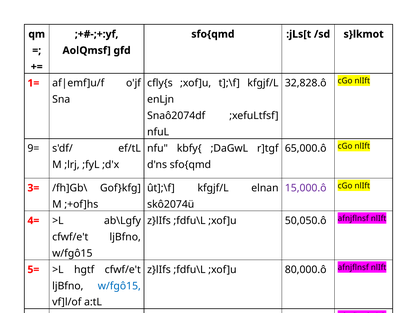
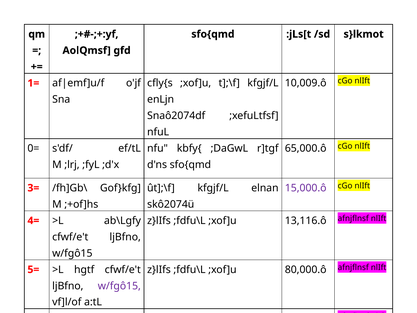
32,828.ô: 32,828.ô -> 10,009.ô (306, 83)
9=: 9= -> 0= (33, 148)
50,050.ô: 50,050.ô -> 13,116.ô (306, 220)
w/fgô15 colour: blue -> purple (119, 286)
